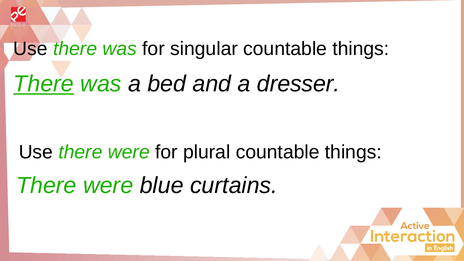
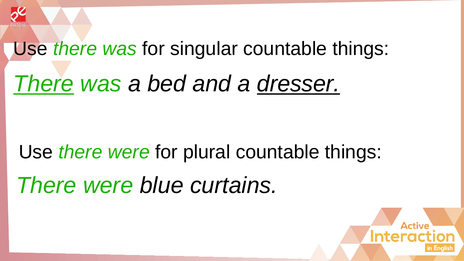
dresser underline: none -> present (298, 84)
